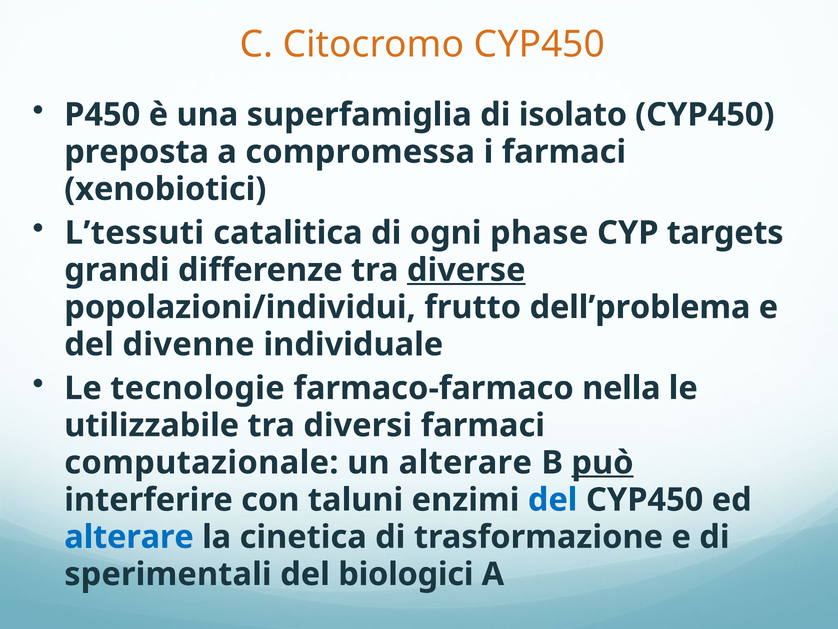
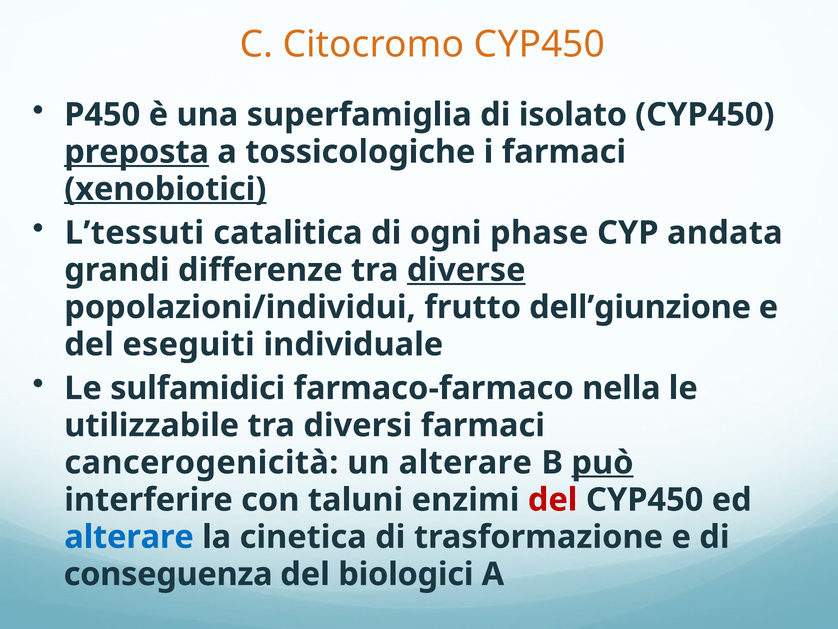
preposta underline: none -> present (137, 152)
compromessa: compromessa -> tossicologiche (360, 152)
xenobiotici underline: none -> present (165, 189)
targets: targets -> andata (725, 233)
dell’problema: dell’problema -> dell’giunzione (640, 307)
divenne: divenne -> eseguiti (189, 344)
tecnologie: tecnologie -> sulfamidici (198, 388)
computazionale: computazionale -> cancerogenicità (201, 462)
del colour: blue -> red (553, 499)
sperimentali: sperimentali -> conseguenza (168, 574)
